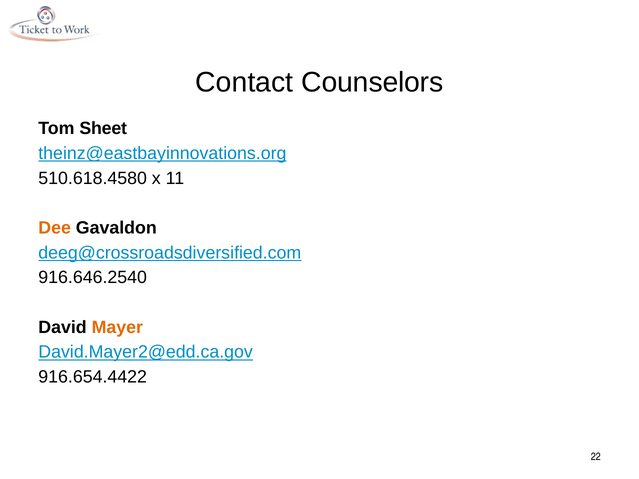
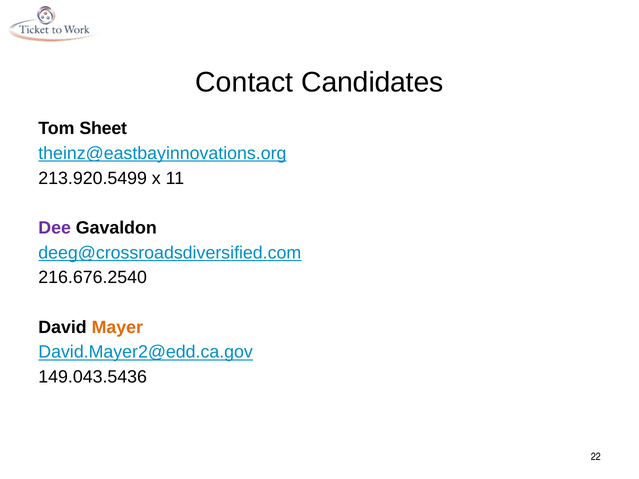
Counselors: Counselors -> Candidates (372, 83)
510.618.4580: 510.618.4580 -> 213.920.5499 (93, 178)
Dee colour: orange -> purple (55, 228)
916.646.2540: 916.646.2540 -> 216.676.2540 (93, 278)
916.654.4422: 916.654.4422 -> 149.043.5436 (93, 377)
